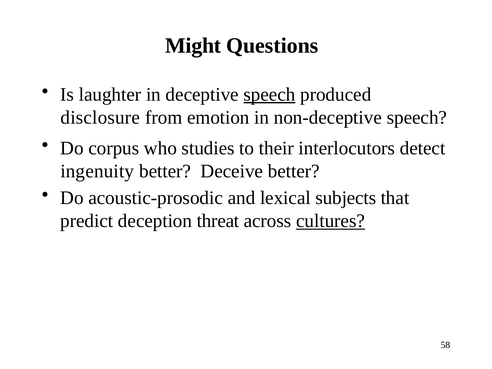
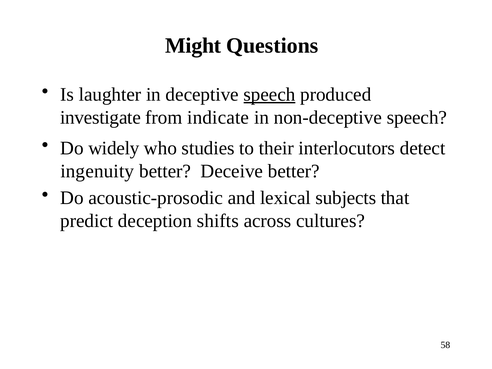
disclosure: disclosure -> investigate (100, 117)
emotion: emotion -> indicate (218, 117)
corpus: corpus -> widely (114, 148)
threat: threat -> shifts (218, 221)
cultures underline: present -> none (331, 221)
